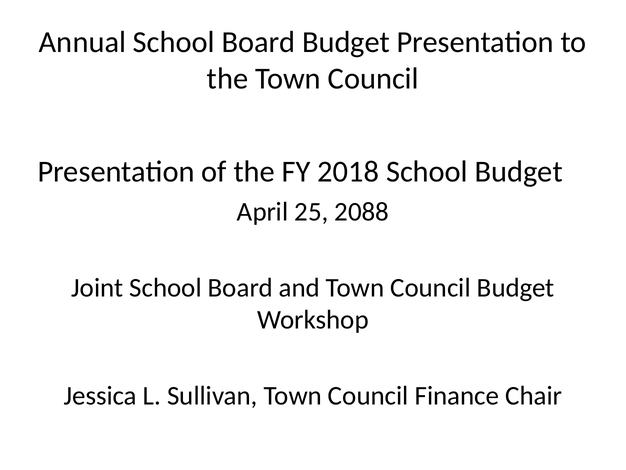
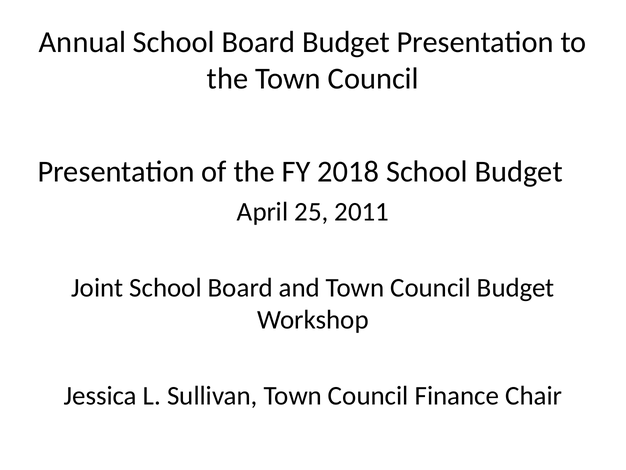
2088: 2088 -> 2011 (362, 211)
